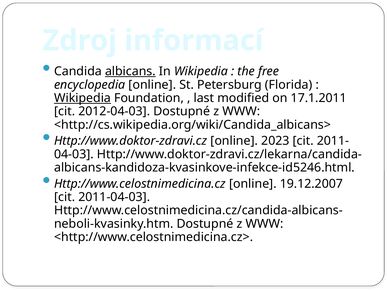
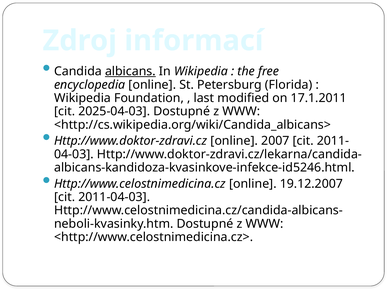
Wikipedia underline: present -> none (83, 98)
2012-04-03: 2012-04-03 -> 2025-04-03 (114, 112)
2023: 2023 -> 2007 (275, 141)
